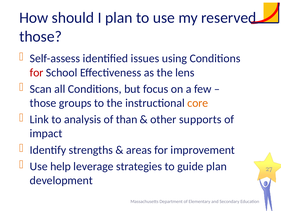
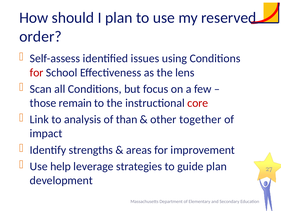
those: those -> order (40, 36)
groups: groups -> remain (75, 103)
core colour: orange -> red (198, 103)
supports: supports -> together (200, 119)
